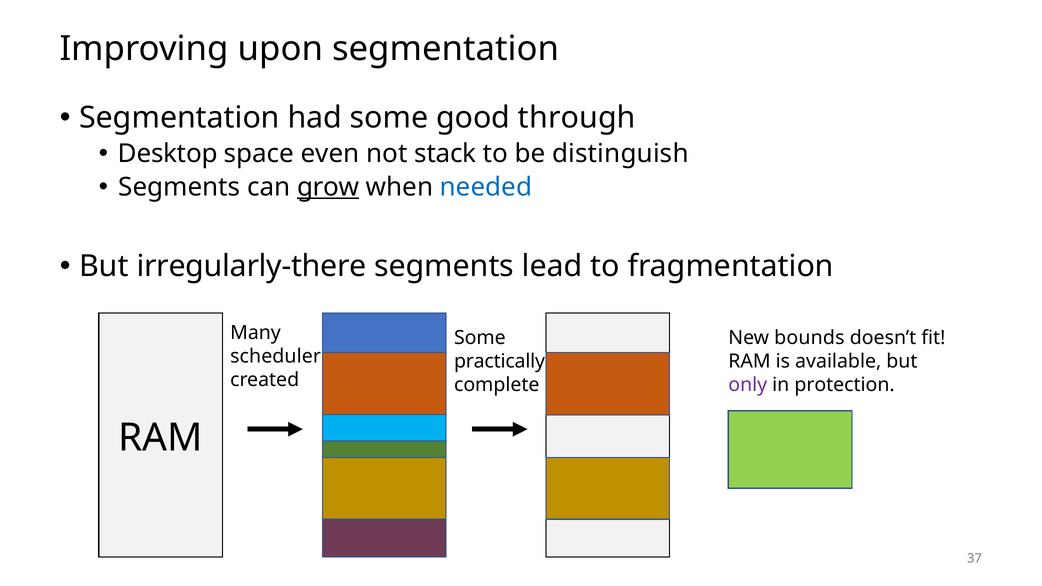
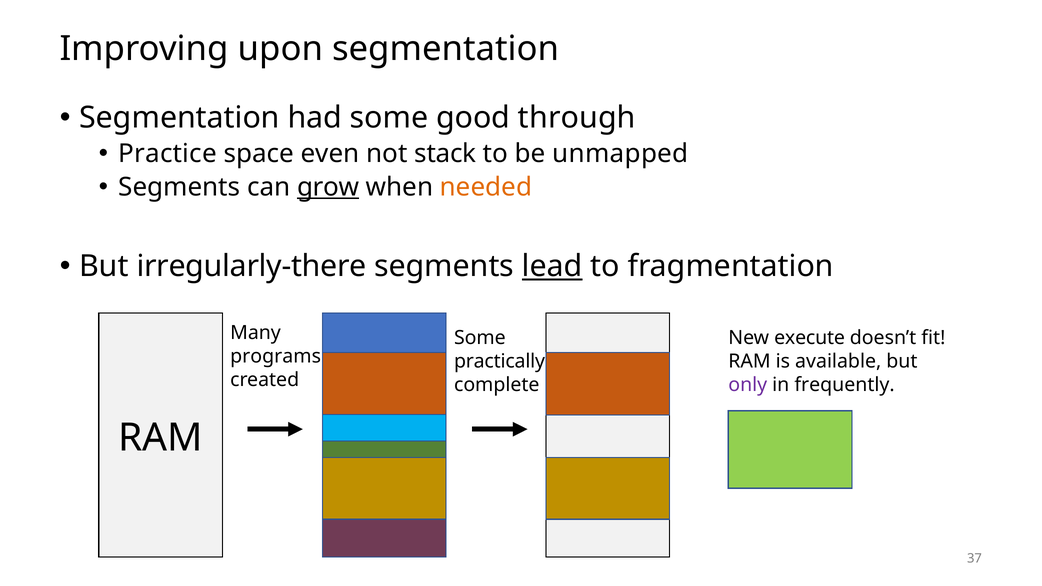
Desktop: Desktop -> Practice (168, 154)
distinguish: distinguish -> unmapped (620, 154)
needed colour: blue -> orange (486, 187)
lead underline: none -> present (552, 266)
bounds: bounds -> execute (810, 338)
scheduler: scheduler -> programs (276, 356)
protection: protection -> frequently (845, 385)
